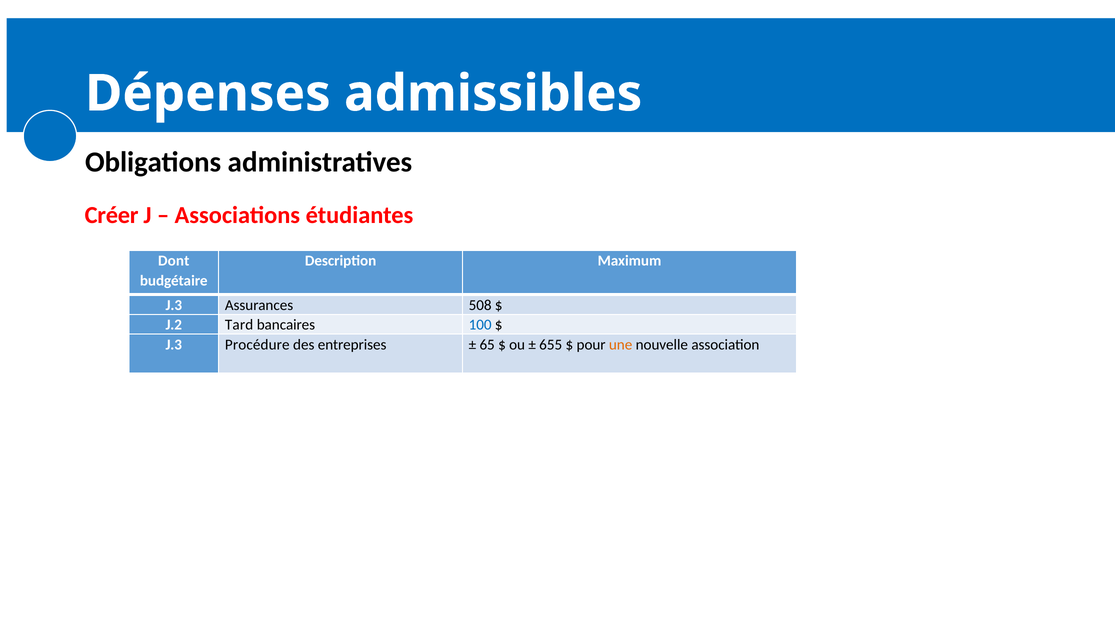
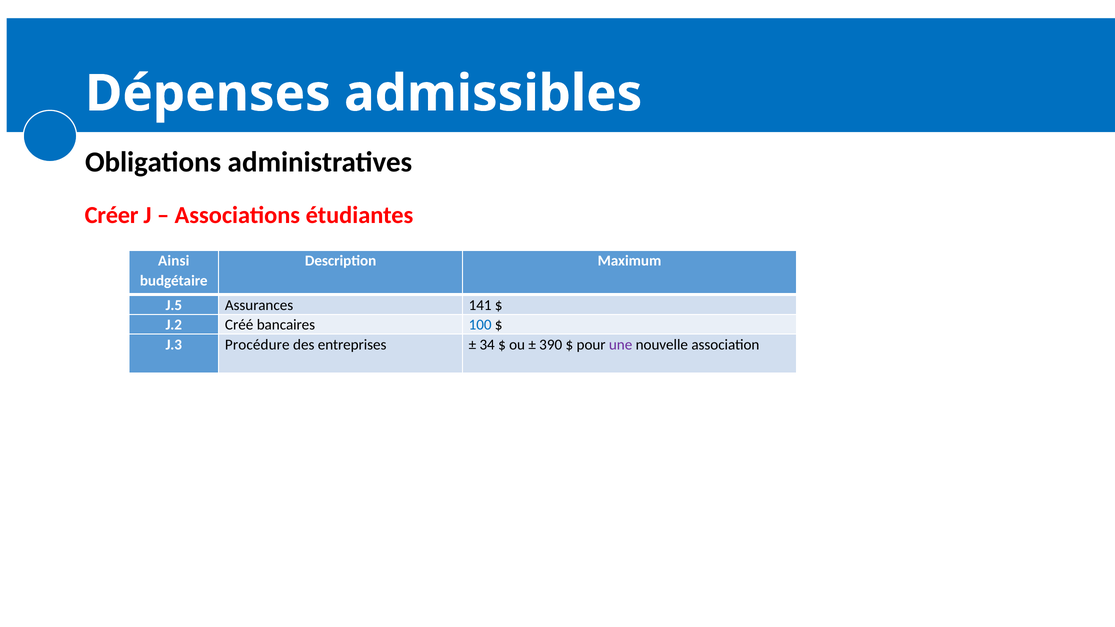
Dont: Dont -> Ainsi (174, 261)
J.3: J.3 -> J.5 (174, 305)
508: 508 -> 141 (480, 305)
Tard: Tard -> Créé (239, 325)
65: 65 -> 34 (487, 345)
655: 655 -> 390 (551, 345)
une colour: orange -> purple (621, 345)
